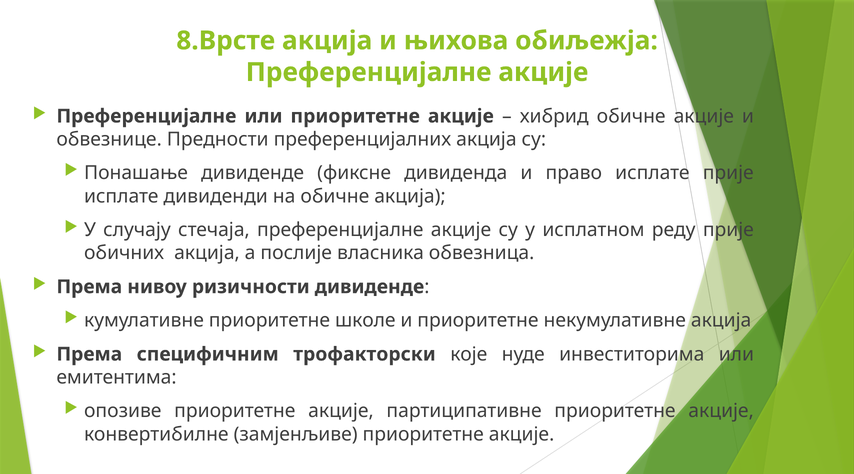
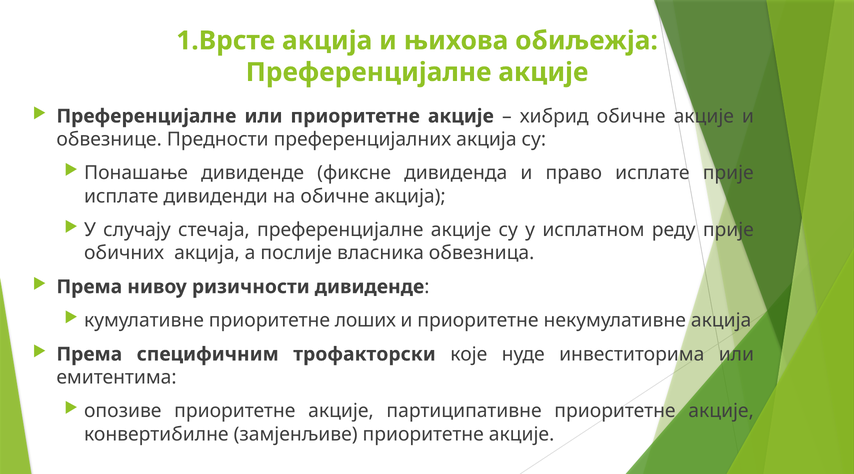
8.Врсте: 8.Врсте -> 1.Врсте (226, 41)
школе: школе -> лоших (365, 321)
